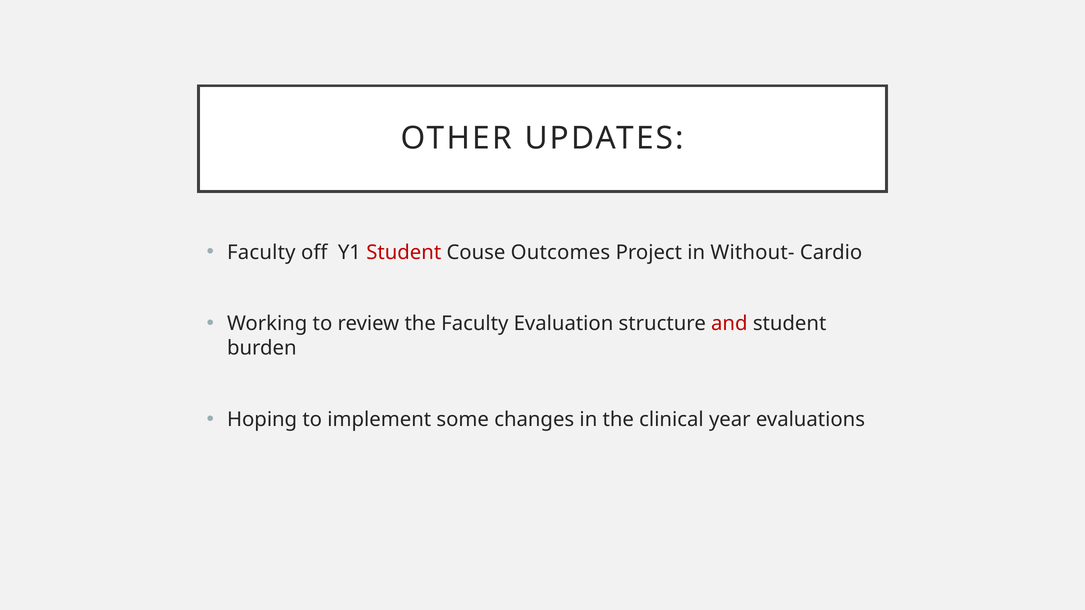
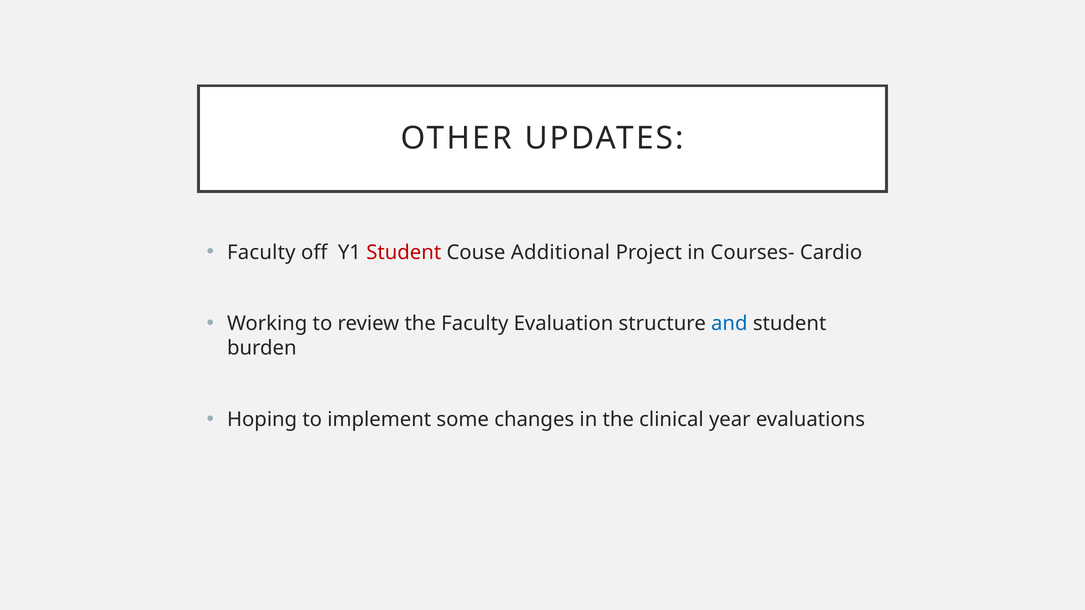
Outcomes: Outcomes -> Additional (560, 252)
Without-: Without- -> Courses- (753, 252)
and colour: red -> blue (729, 324)
